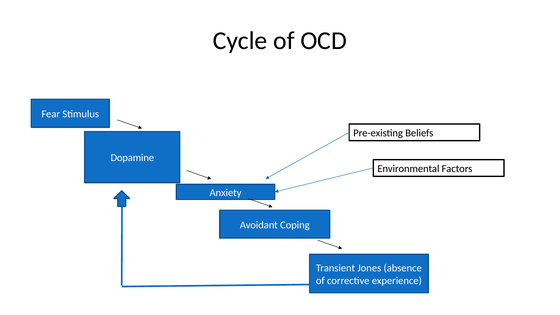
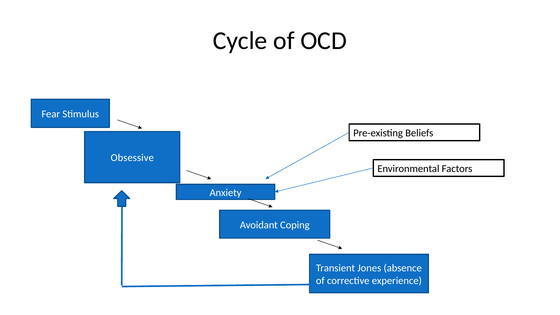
Dopamine: Dopamine -> Obsessive (132, 158)
